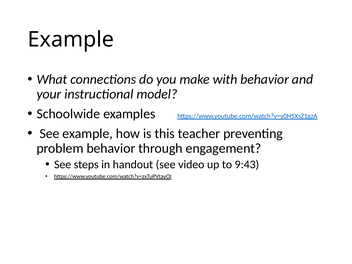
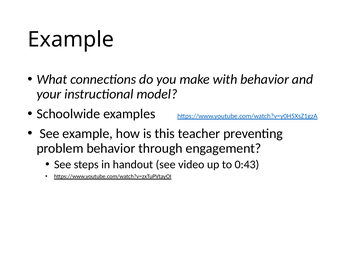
9:43: 9:43 -> 0:43 (247, 164)
